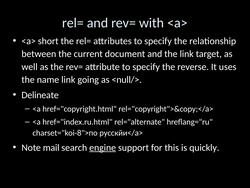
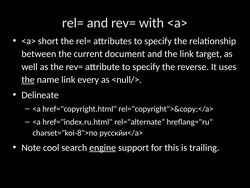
the underline: none -> present (28, 80)
going: going -> every (88, 80)
mail: mail -> cool (51, 147)
quickly: quickly -> trailing (204, 147)
